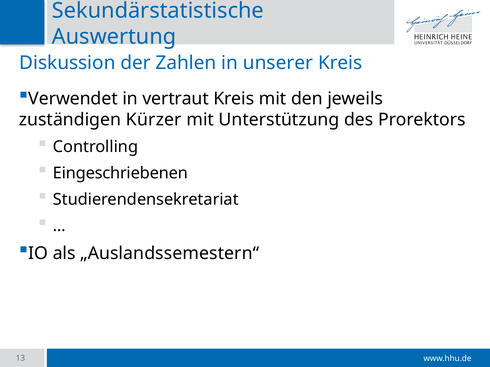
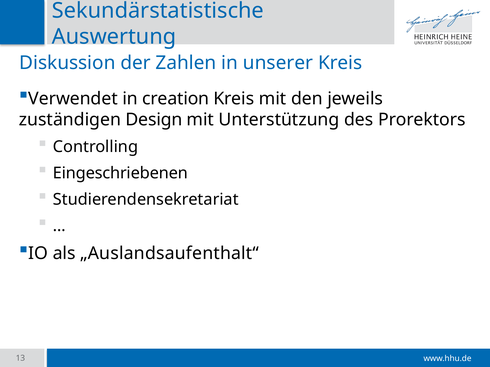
vertraut: vertraut -> creation (176, 99)
Kürzer: Kürzer -> Design (154, 120)
„Auslandssemestern“: „Auslandssemestern“ -> „Auslandsaufenthalt“ (170, 254)
